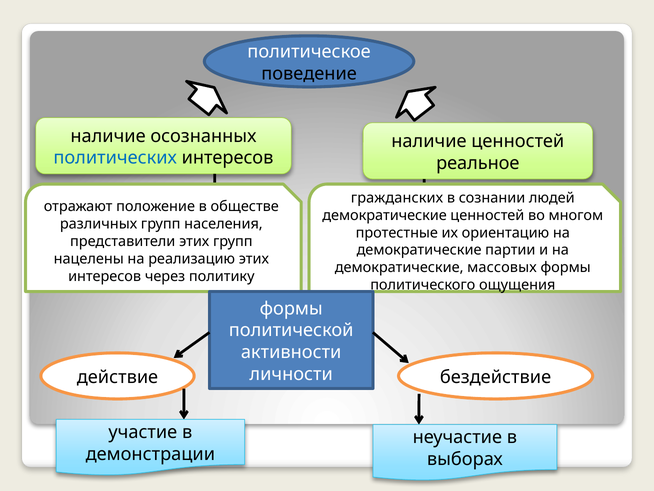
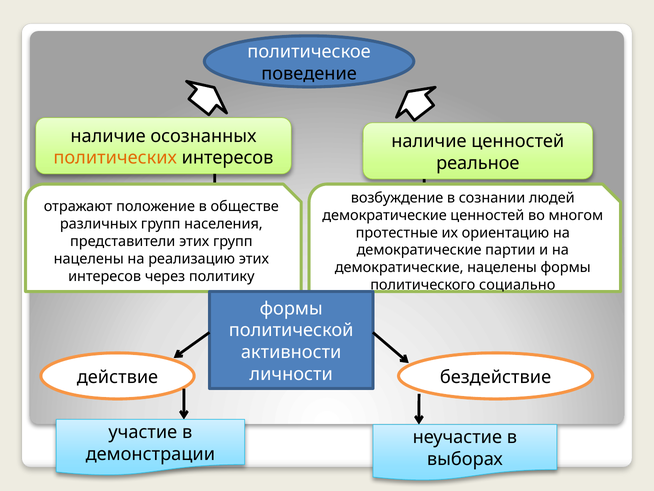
политических colour: blue -> orange (115, 158)
гражданских: гражданских -> возбуждение (397, 198)
демократические массовых: массовых -> нацелены (502, 267)
ощущения: ощущения -> социально (517, 285)
